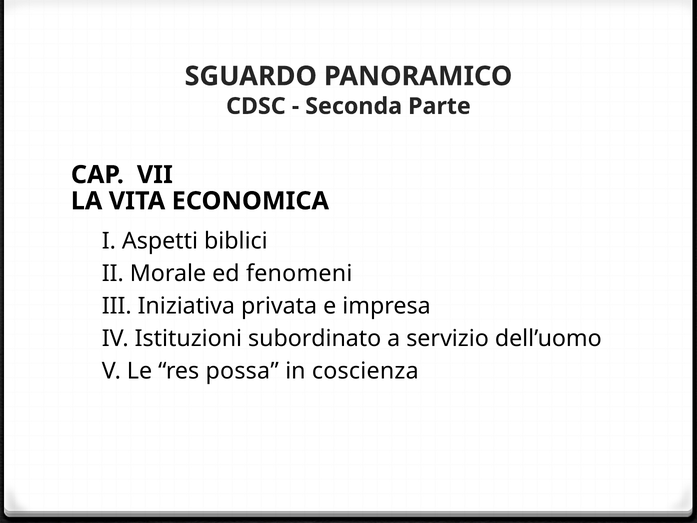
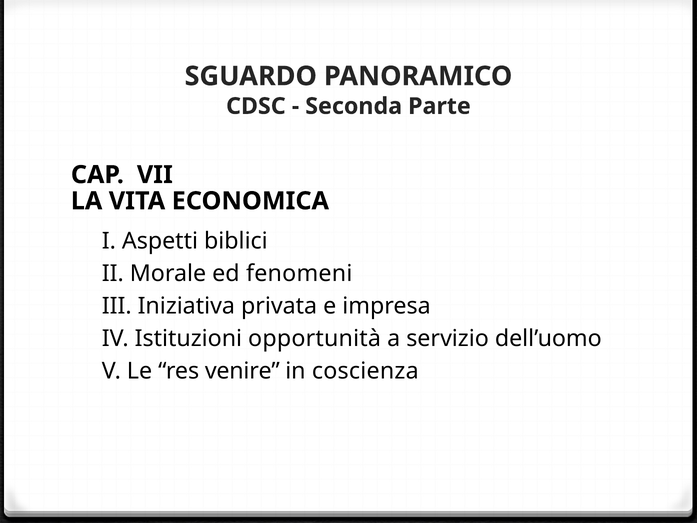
subordinato: subordinato -> opportunità (315, 338)
possa: possa -> venire (242, 371)
